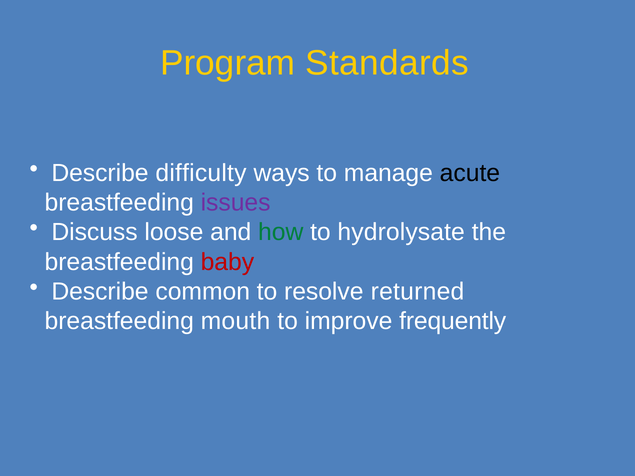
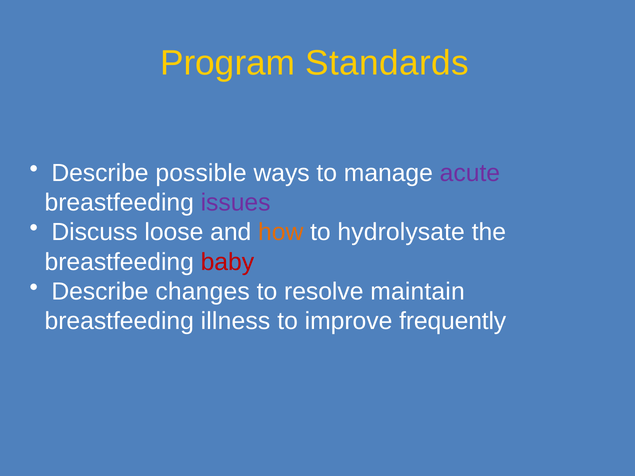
difficulty: difficulty -> possible (201, 173)
acute colour: black -> purple (470, 173)
how colour: green -> orange (281, 232)
common: common -> changes (203, 292)
returned: returned -> maintain (418, 292)
mouth: mouth -> illness (236, 321)
